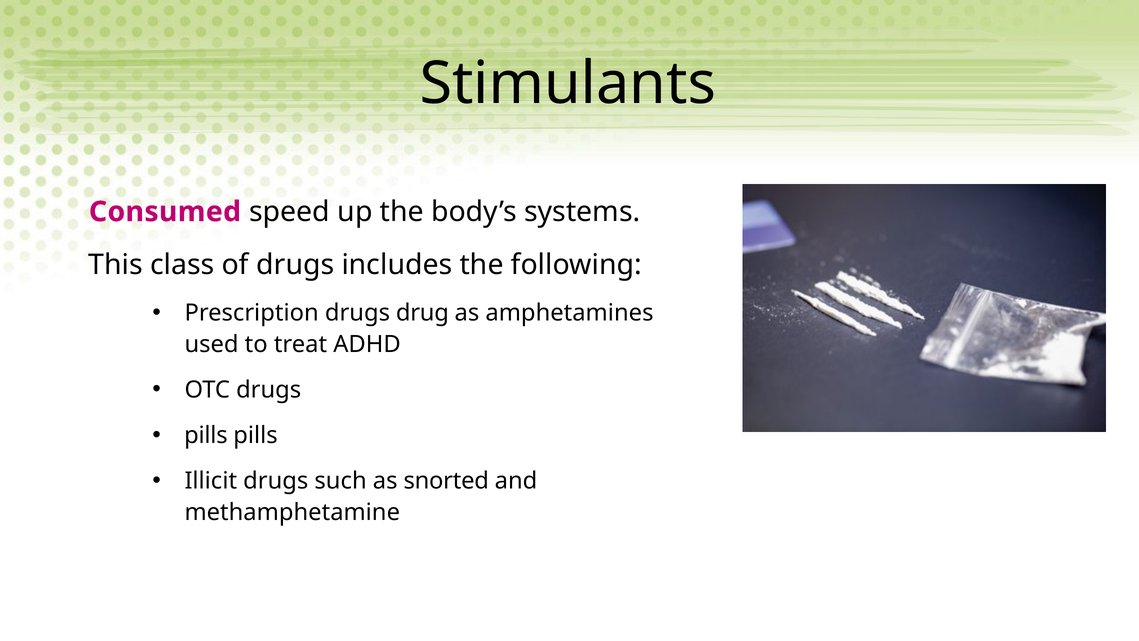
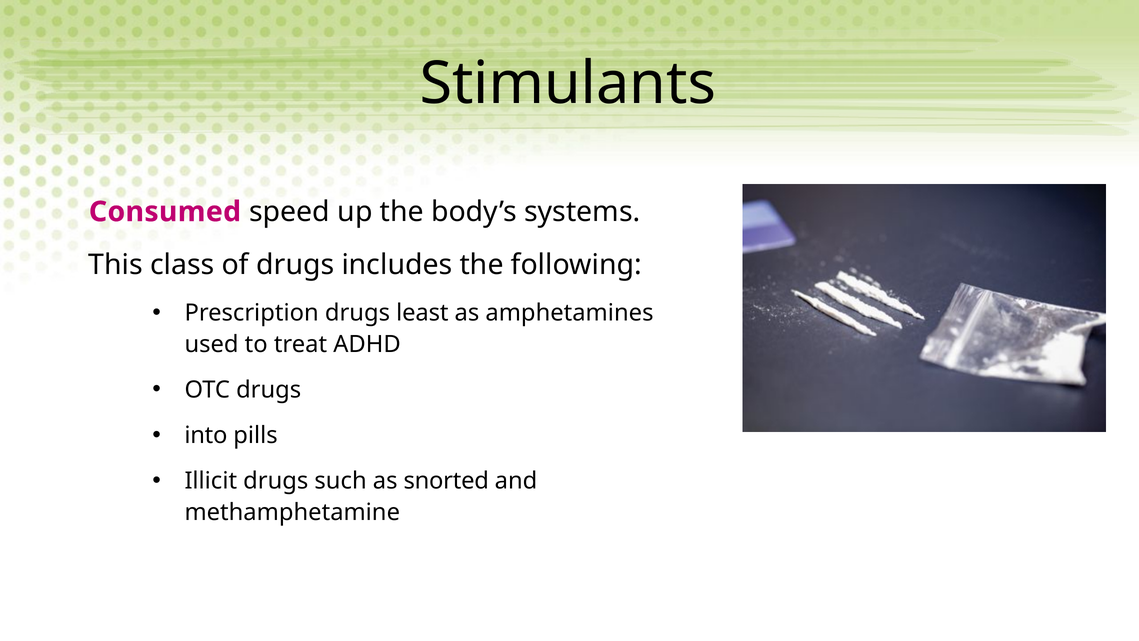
drug: drug -> least (422, 313)
pills: pills -> into (206, 435)
